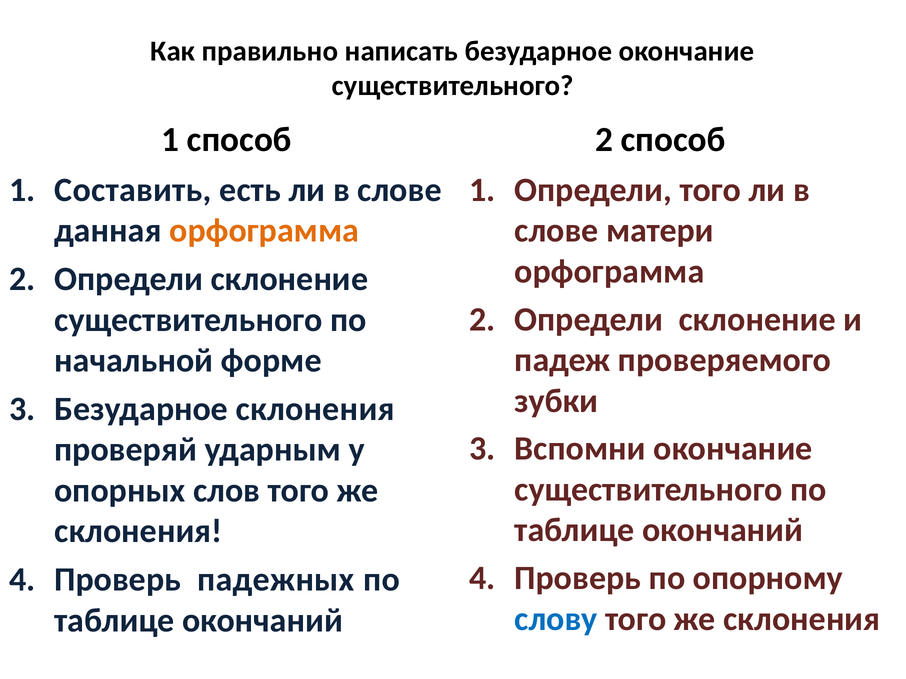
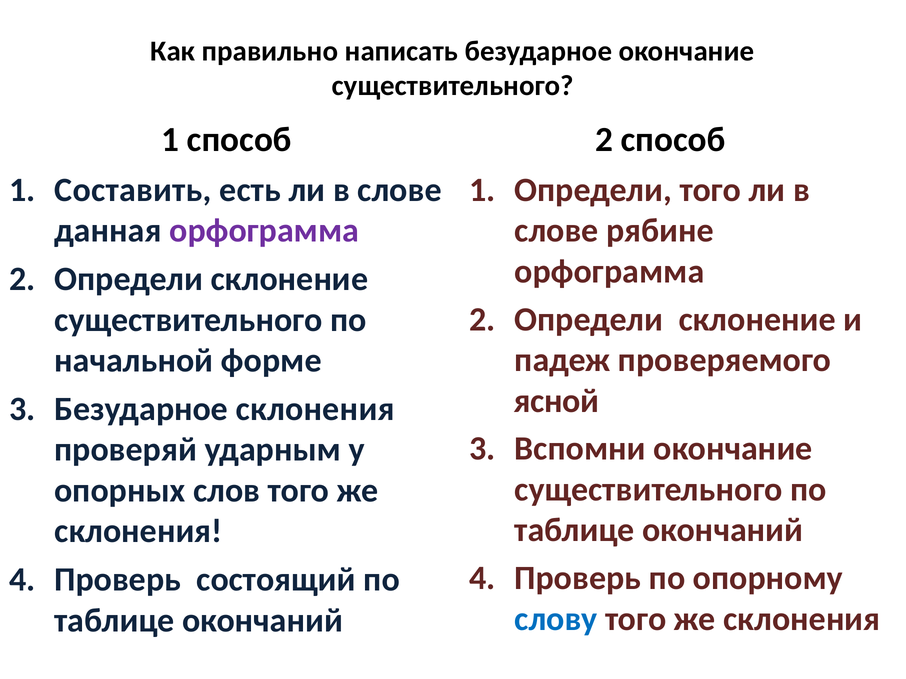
орфограмма colour: orange -> purple (264, 231)
матери: матери -> рябине (660, 231)
зубки: зубки -> ясной (557, 401)
падежных: падежных -> состоящий (276, 580)
